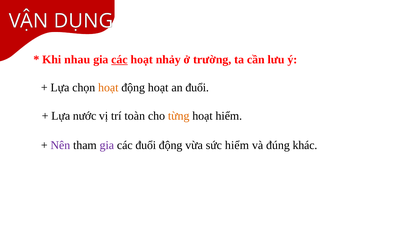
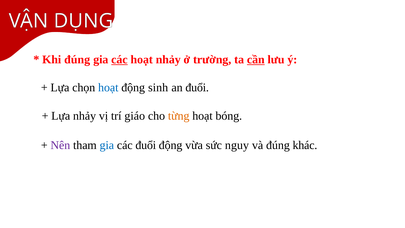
Khi nhau: nhau -> đúng (77, 60)
cần underline: none -> present (256, 60)
hoạt colour: orange -> blue (108, 87)
động hoạt: hoạt -> sinh (158, 87)
Lựa nước: nước -> nhảy (85, 116)
toàn: toàn -> giáo (135, 116)
hoạt hiểm: hiểm -> bóng (229, 116)
gia colour: purple -> blue (107, 145)
sức hiểm: hiểm -> nguy (237, 145)
